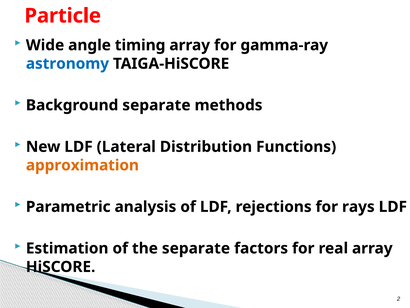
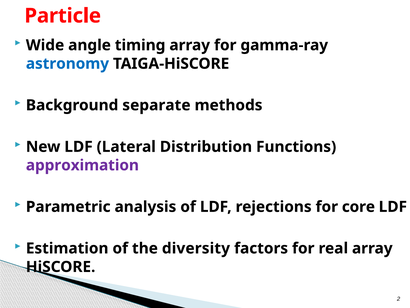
approximation colour: orange -> purple (82, 165)
rays: rays -> core (358, 206)
the separate: separate -> diversity (196, 248)
